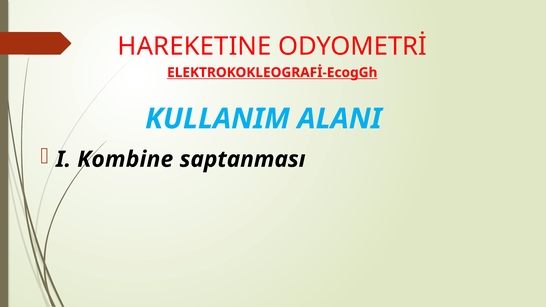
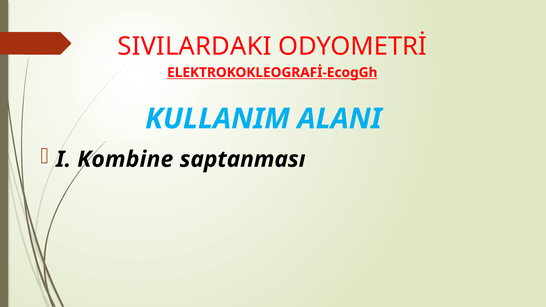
HAREKETINE: HAREKETINE -> SIVILARDAKI (194, 46)
